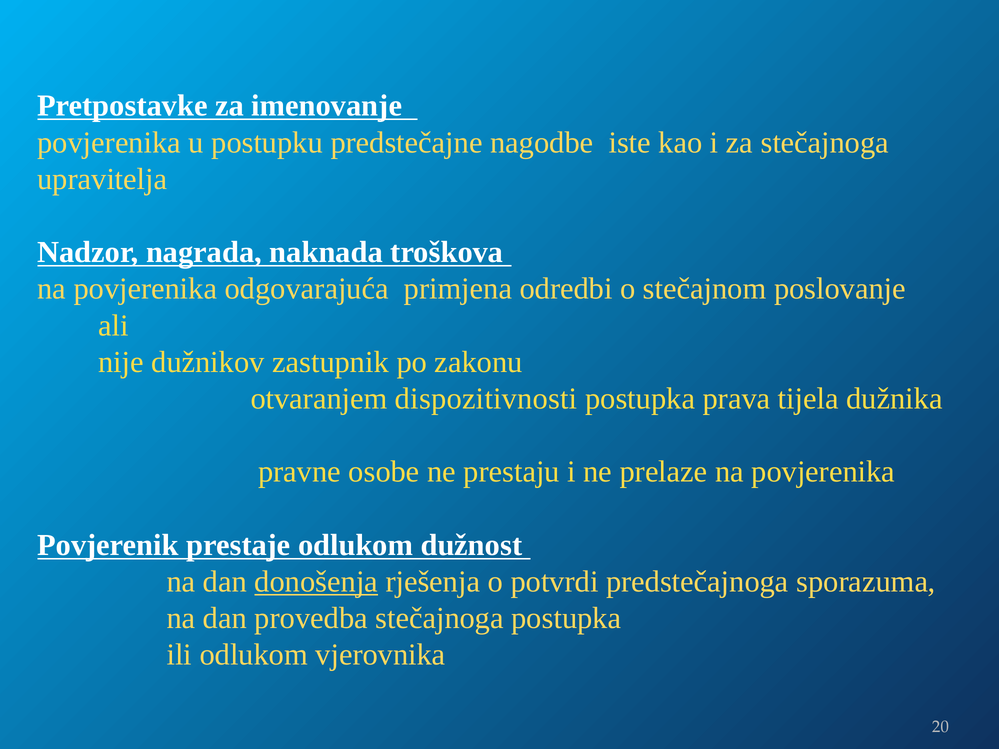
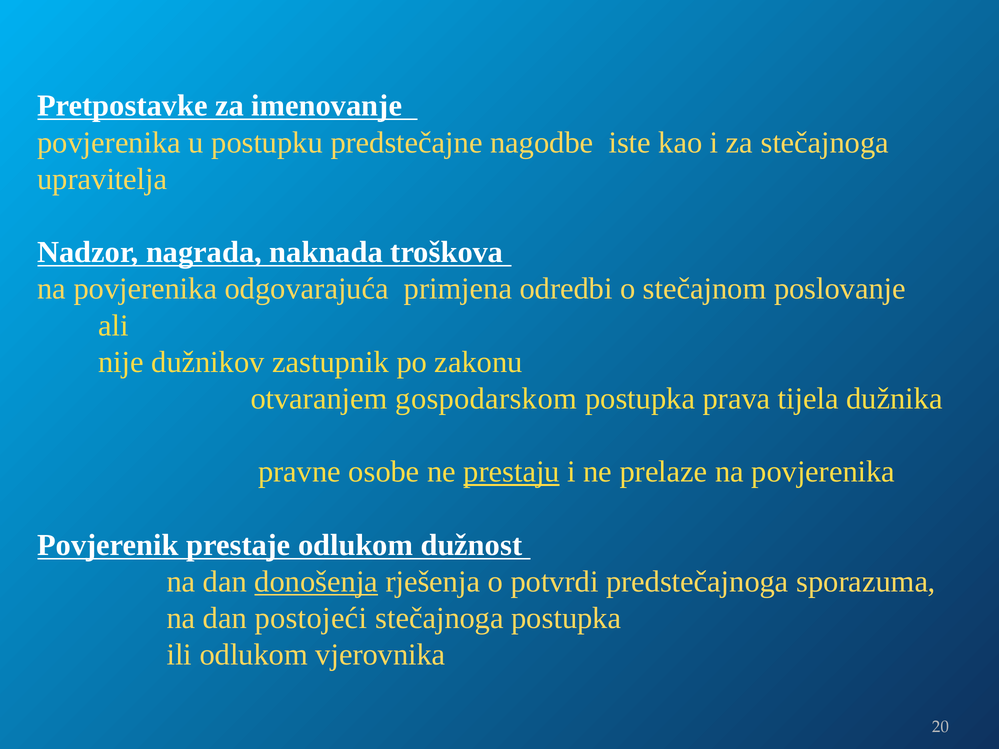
dispozitivnosti: dispozitivnosti -> gospodarskom (486, 399)
prestaju underline: none -> present (512, 472)
provedba: provedba -> postojeći (311, 619)
